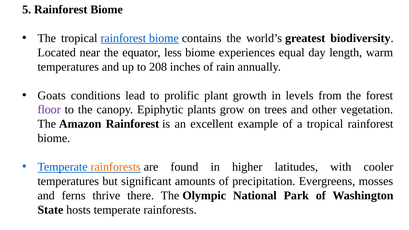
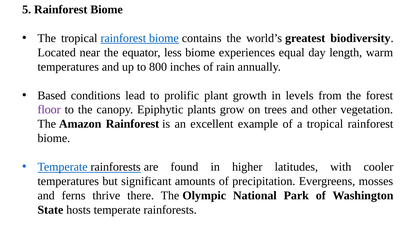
208: 208 -> 800 (158, 67)
Goats: Goats -> Based (52, 95)
rainforests colour: orange -> black (116, 167)
